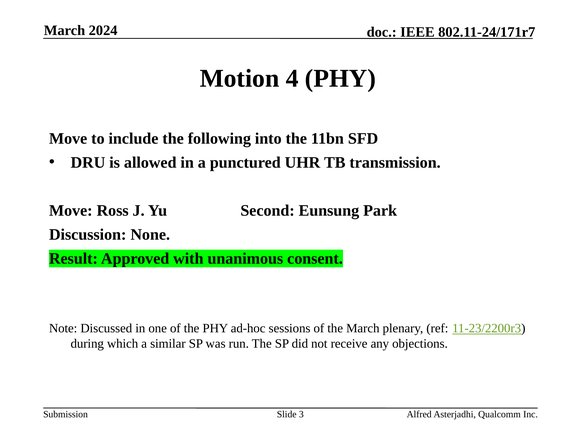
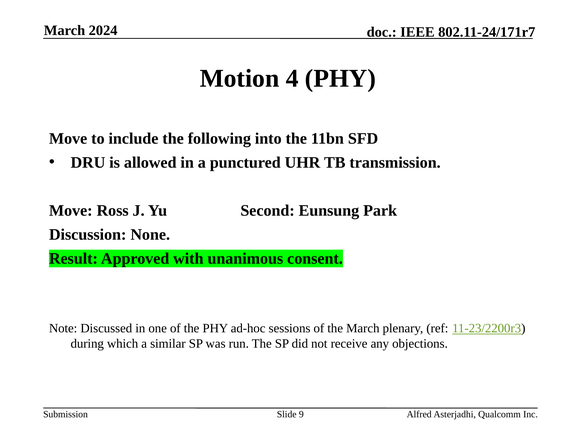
3: 3 -> 9 (301, 414)
